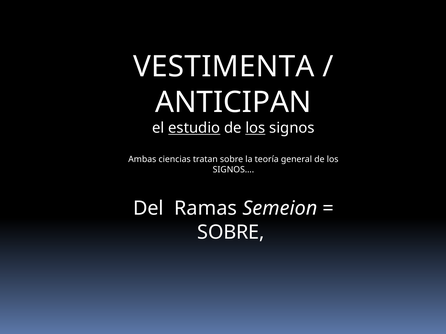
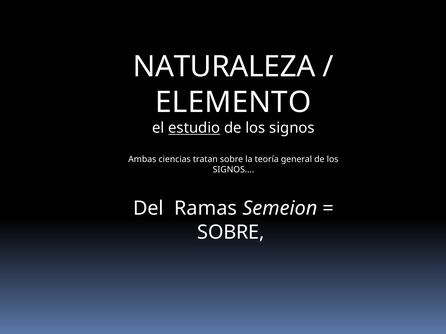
VESTIMENTA: VESTIMENTA -> NATURALEZA (224, 67)
ANTICIPAN: ANTICIPAN -> ELEMENTO (233, 102)
los underline: present -> none (255, 128)
